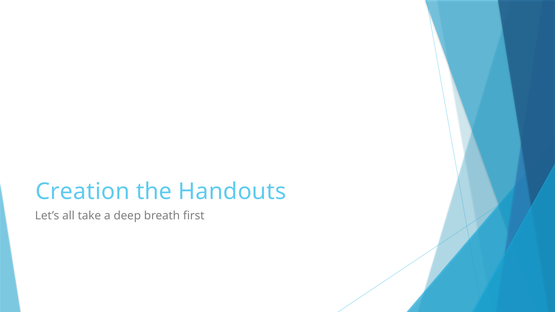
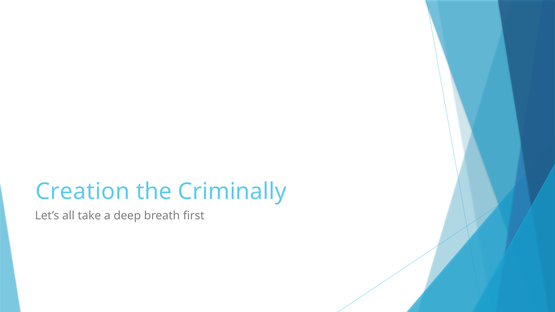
Handouts: Handouts -> Criminally (232, 192)
